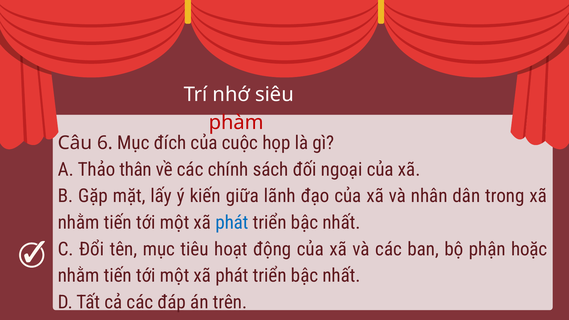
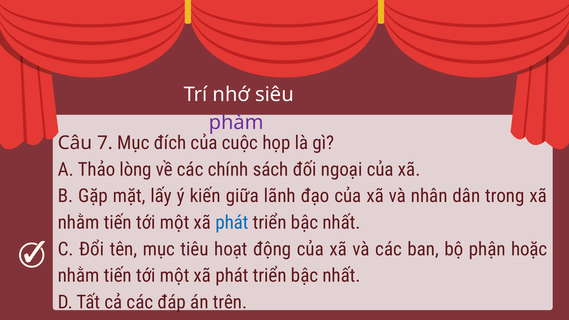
phàm colour: red -> purple (236, 123)
6: 6 -> 7 (105, 143)
thân: thân -> lòng (136, 170)
